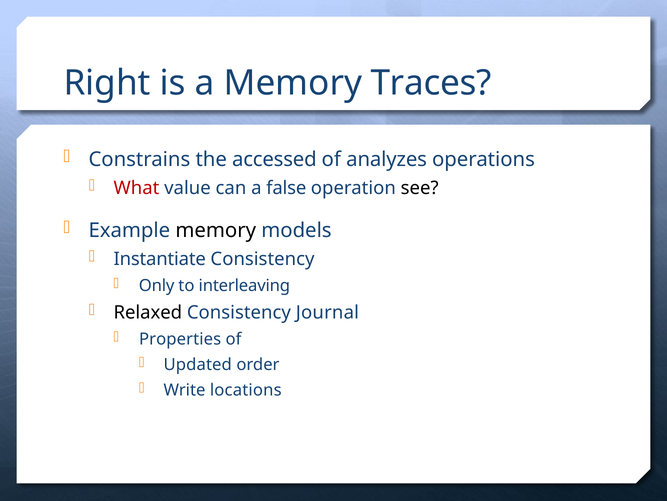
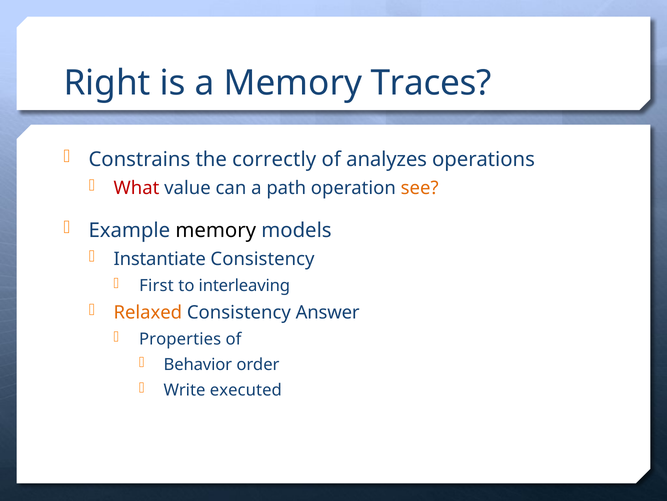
accessed: accessed -> correctly (274, 159)
false: false -> path (286, 188)
see colour: black -> orange (420, 188)
Only: Only -> First (156, 285)
Relaxed colour: black -> orange (148, 312)
Journal: Journal -> Answer (328, 312)
Updated: Updated -> Behavior (198, 364)
locations: locations -> executed (246, 390)
